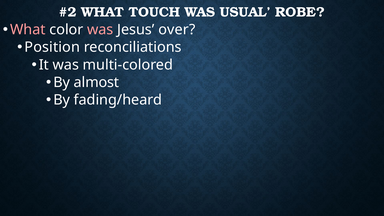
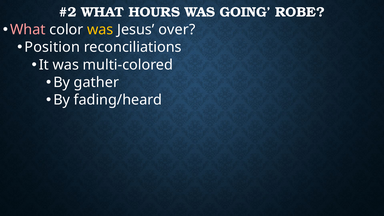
TOUCH: TOUCH -> HOURS (154, 12)
USUAL: USUAL -> GOING (245, 12)
was colour: pink -> yellow (100, 30)
almost: almost -> gather (96, 82)
